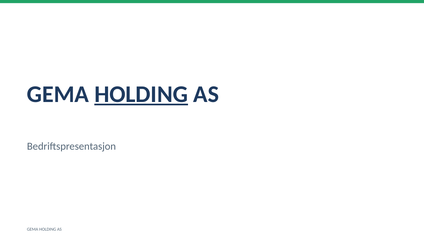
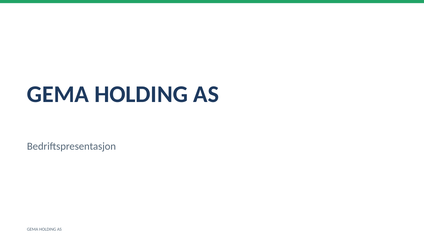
HOLDING underline: present -> none (141, 94)
